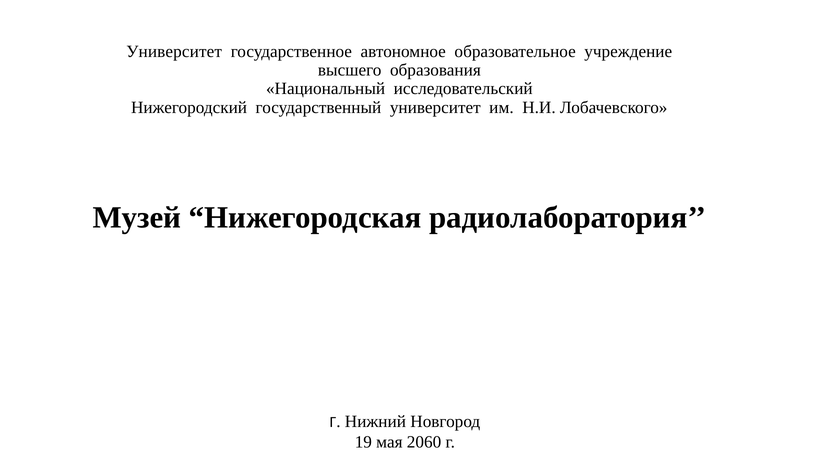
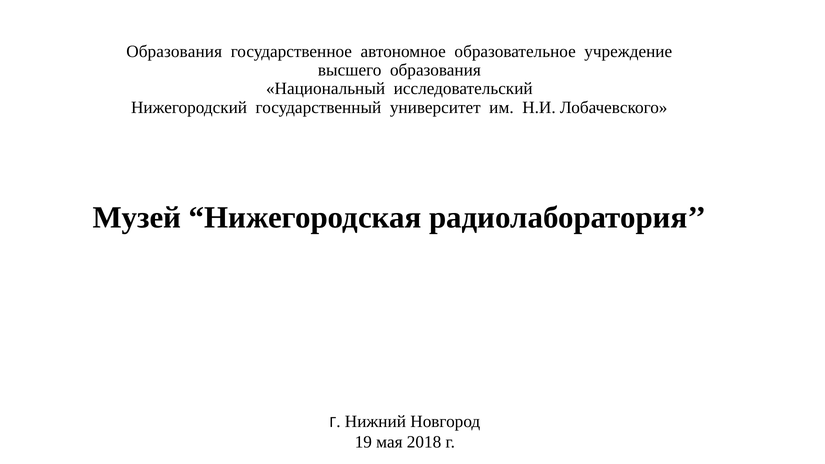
Университет: Университет -> Образования (174, 52)
2060: 2060 -> 2018 (424, 442)
